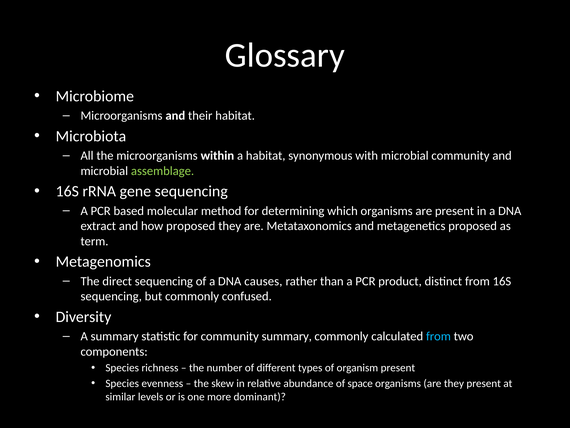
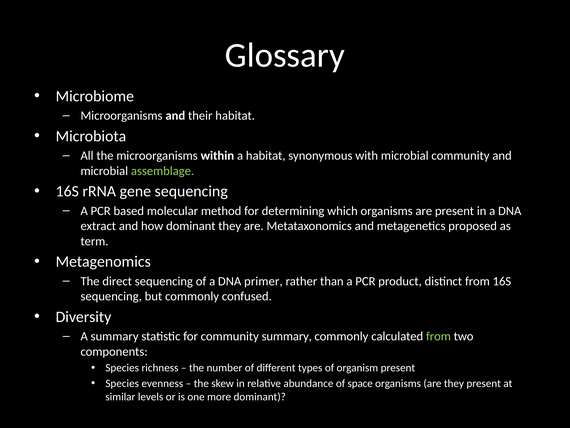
how proposed: proposed -> dominant (191, 226)
causes: causes -> primer (263, 281)
from colour: light blue -> light green (438, 336)
